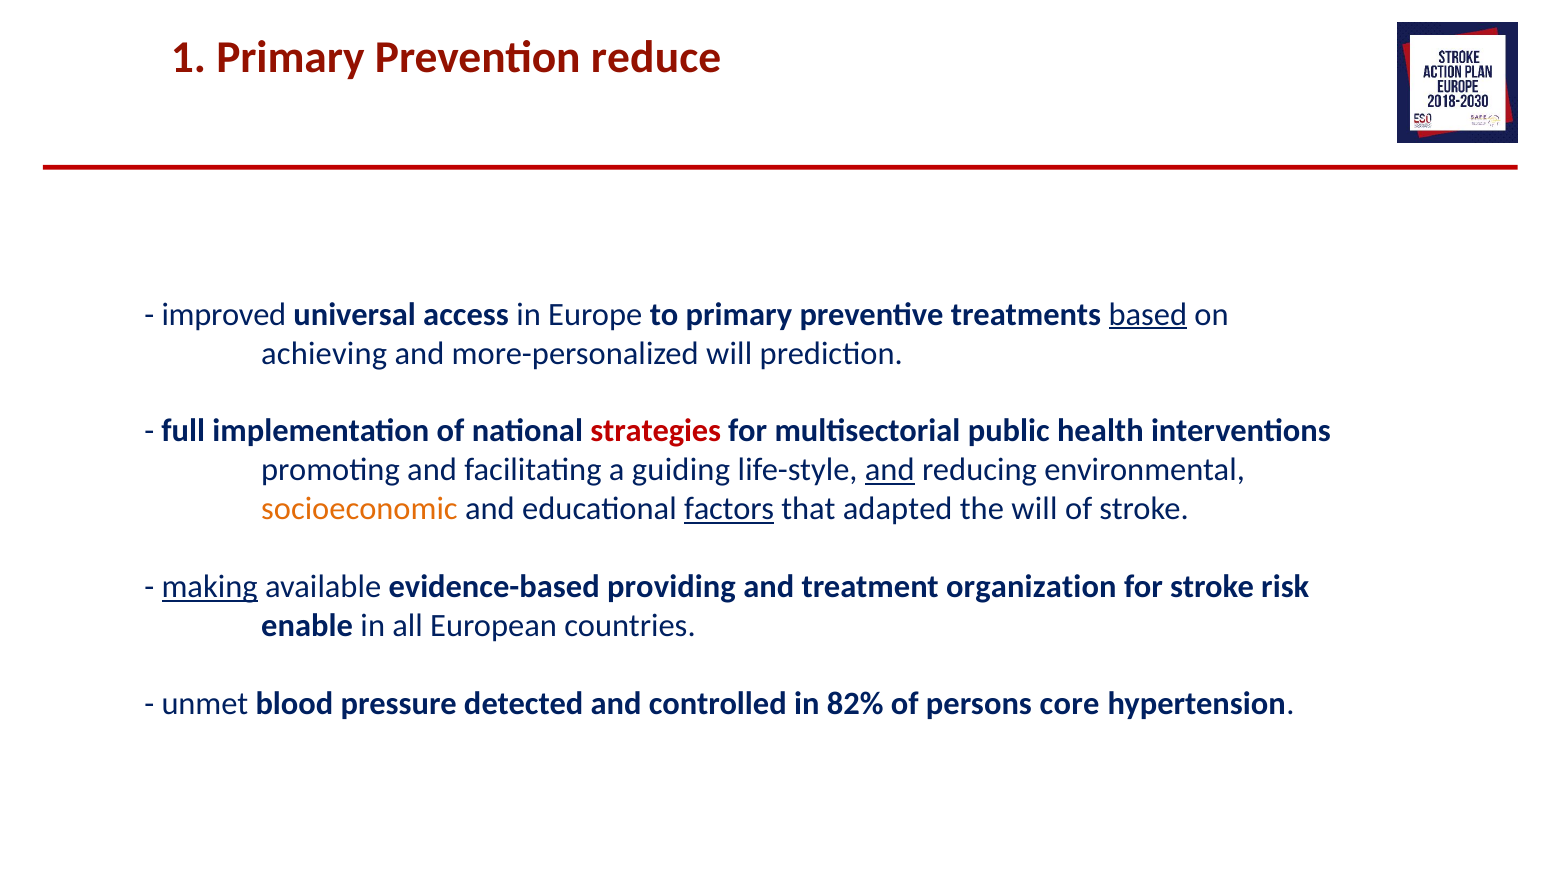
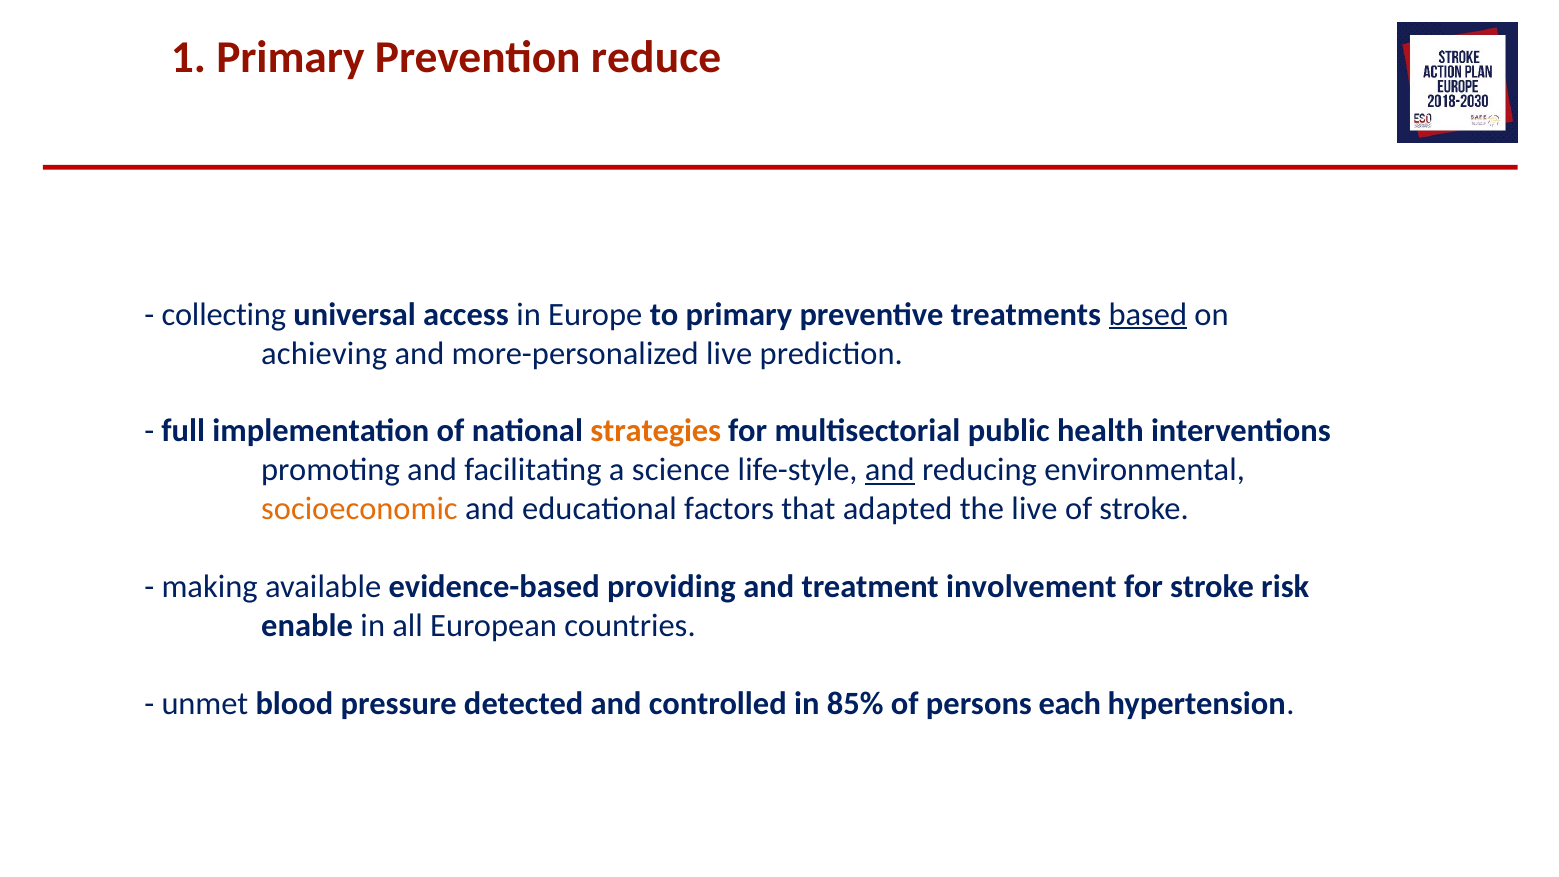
improved: improved -> collecting (224, 314)
more-personalized will: will -> live (729, 353)
strategies colour: red -> orange (656, 431)
guiding: guiding -> science (681, 470)
factors underline: present -> none (729, 509)
the will: will -> live (1035, 509)
making underline: present -> none (210, 587)
organization: organization -> involvement (1031, 587)
82%: 82% -> 85% (855, 704)
core: core -> each (1070, 704)
